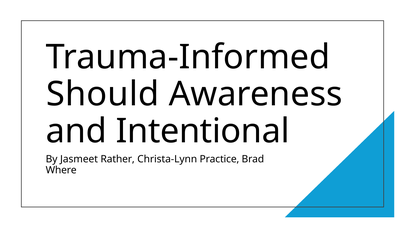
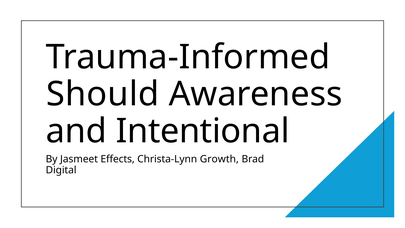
Rather: Rather -> Effects (118, 159)
Practice: Practice -> Growth (219, 159)
Where: Where -> Digital (61, 170)
